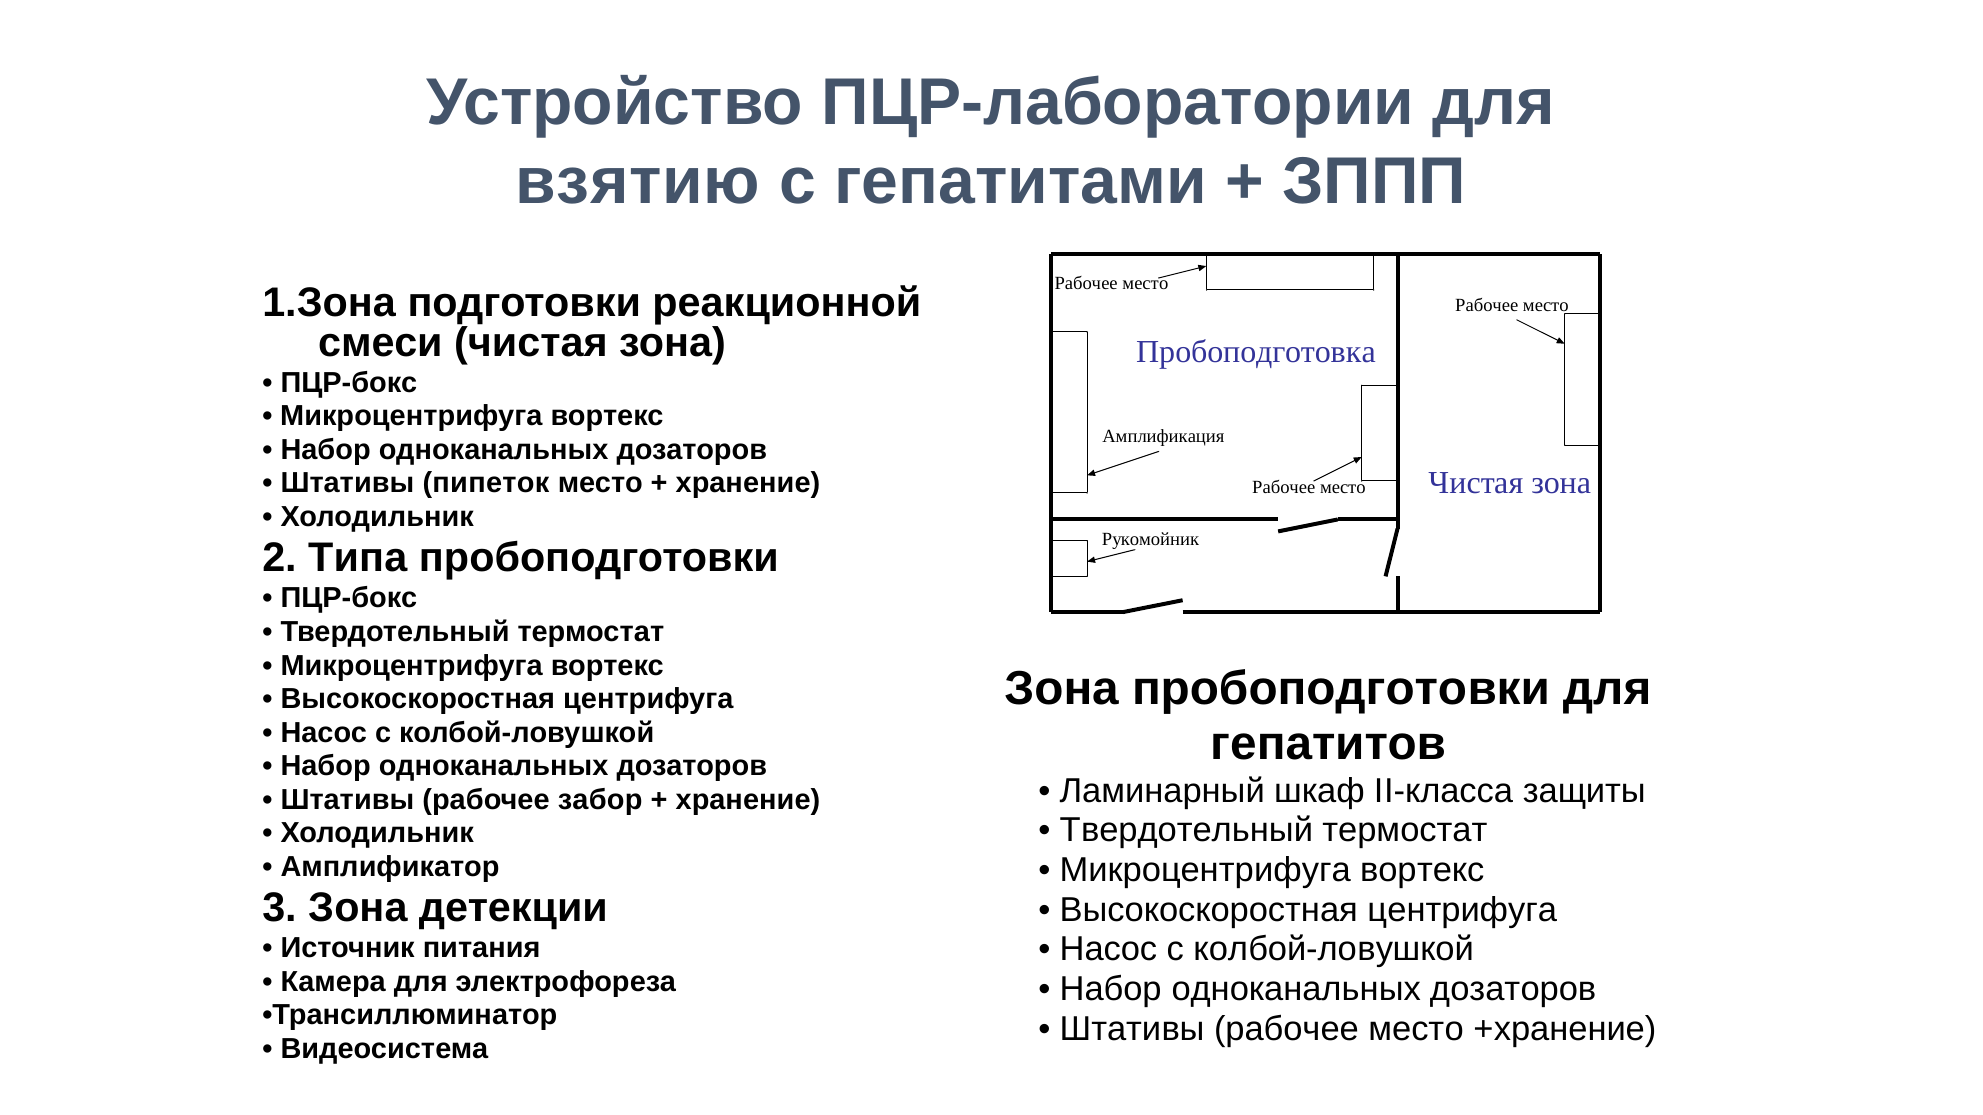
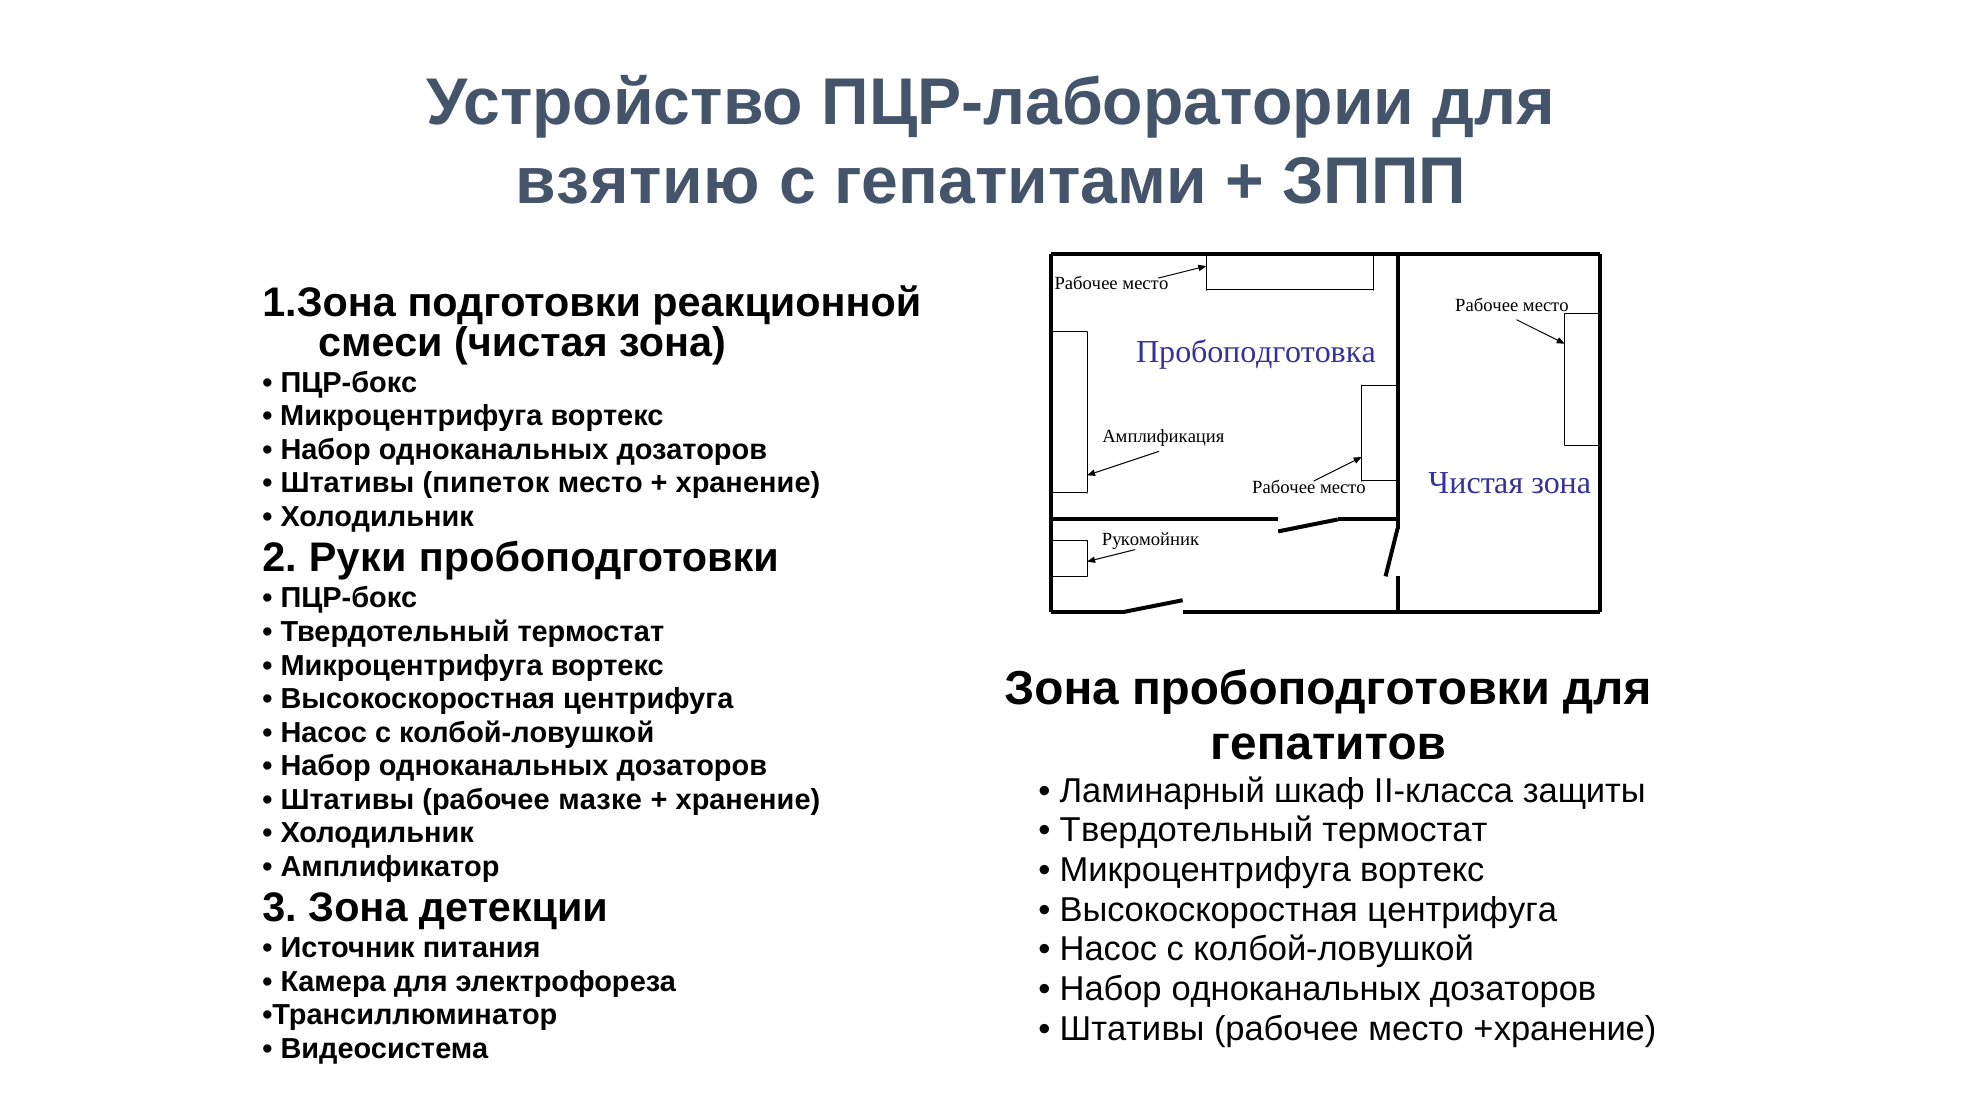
Типа: Типа -> Руки (358, 559)
забор: забор -> мазке (600, 800)
